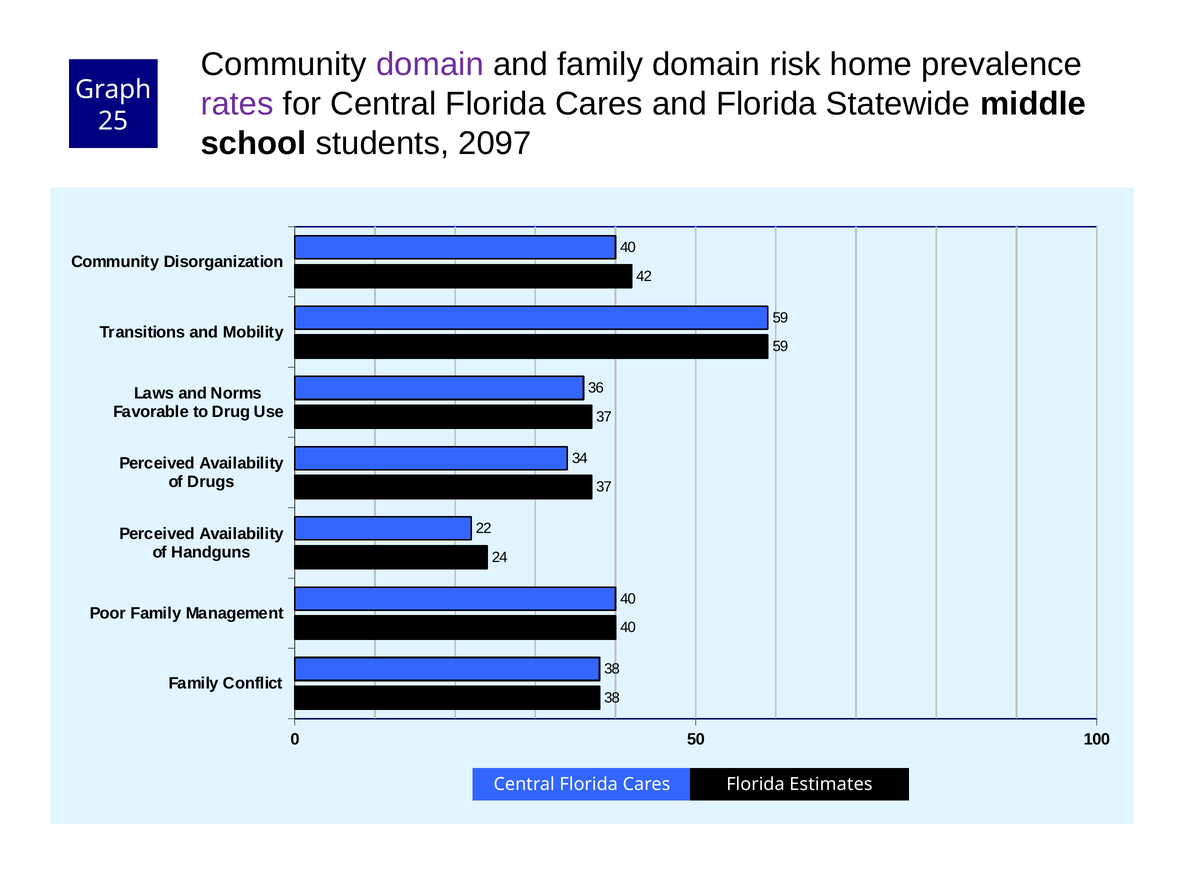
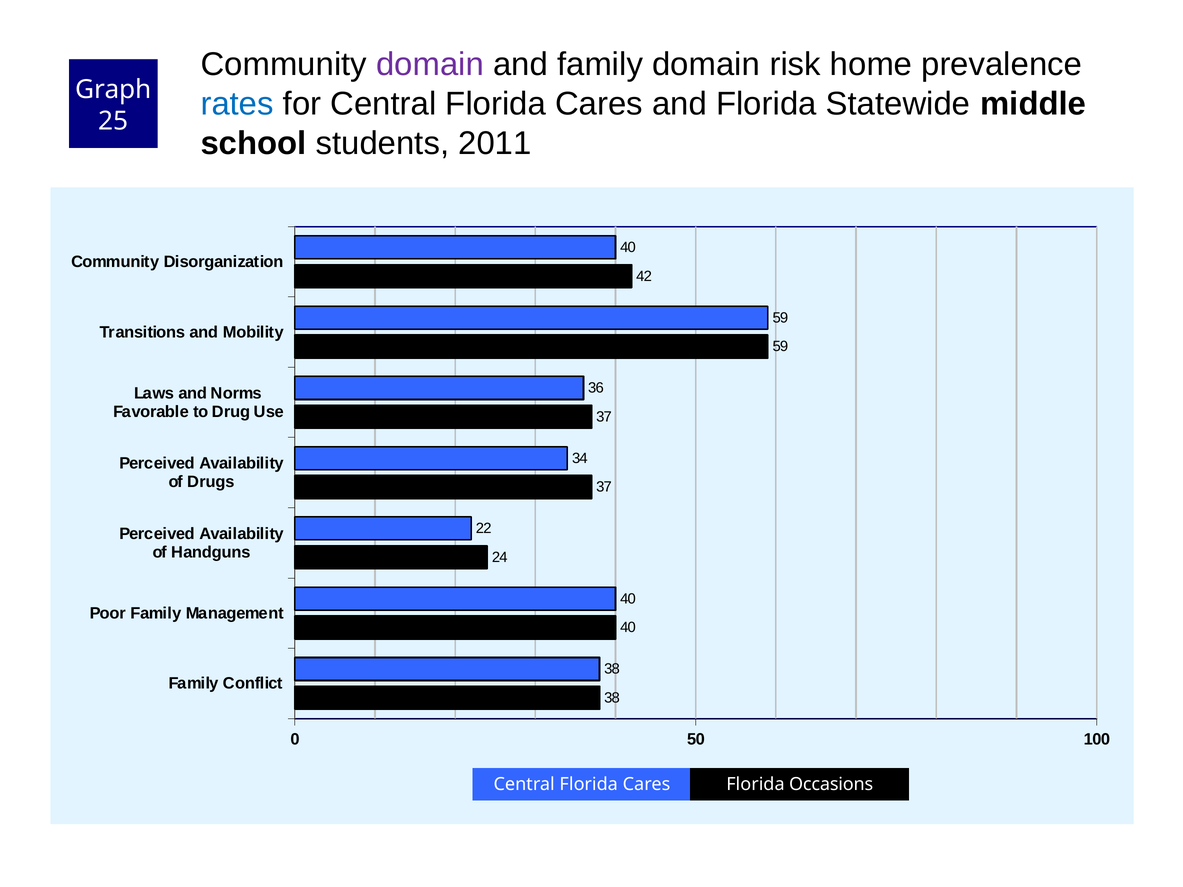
rates colour: purple -> blue (237, 104)
2097: 2097 -> 2011 (495, 143)
Estimates: Estimates -> Occasions (831, 784)
